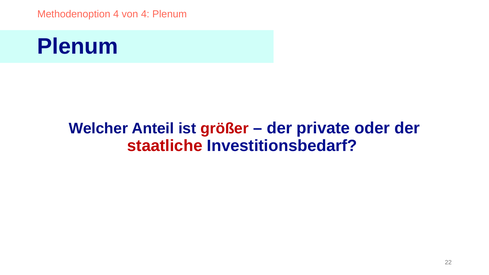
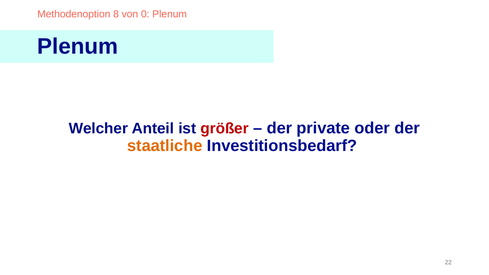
Methodenoption 4: 4 -> 8 (116, 14)
von 4: 4 -> 0 (145, 14)
staatliche colour: red -> orange (165, 146)
